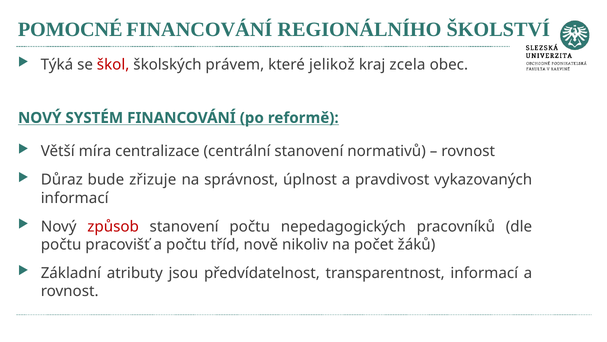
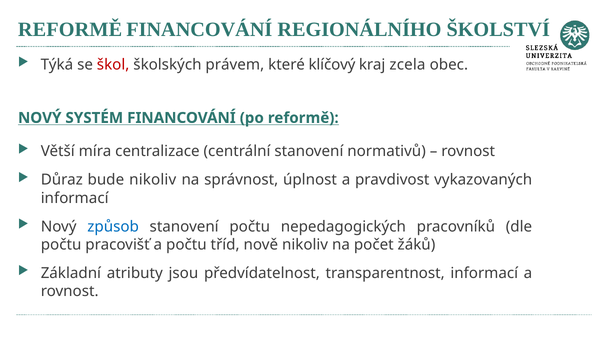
POMOCNÉ: POMOCNÉ -> REFORMĚ (70, 30)
jelikož: jelikož -> klíčový (332, 64)
bude zřizuje: zřizuje -> nikoliv (153, 180)
způsob colour: red -> blue (113, 226)
